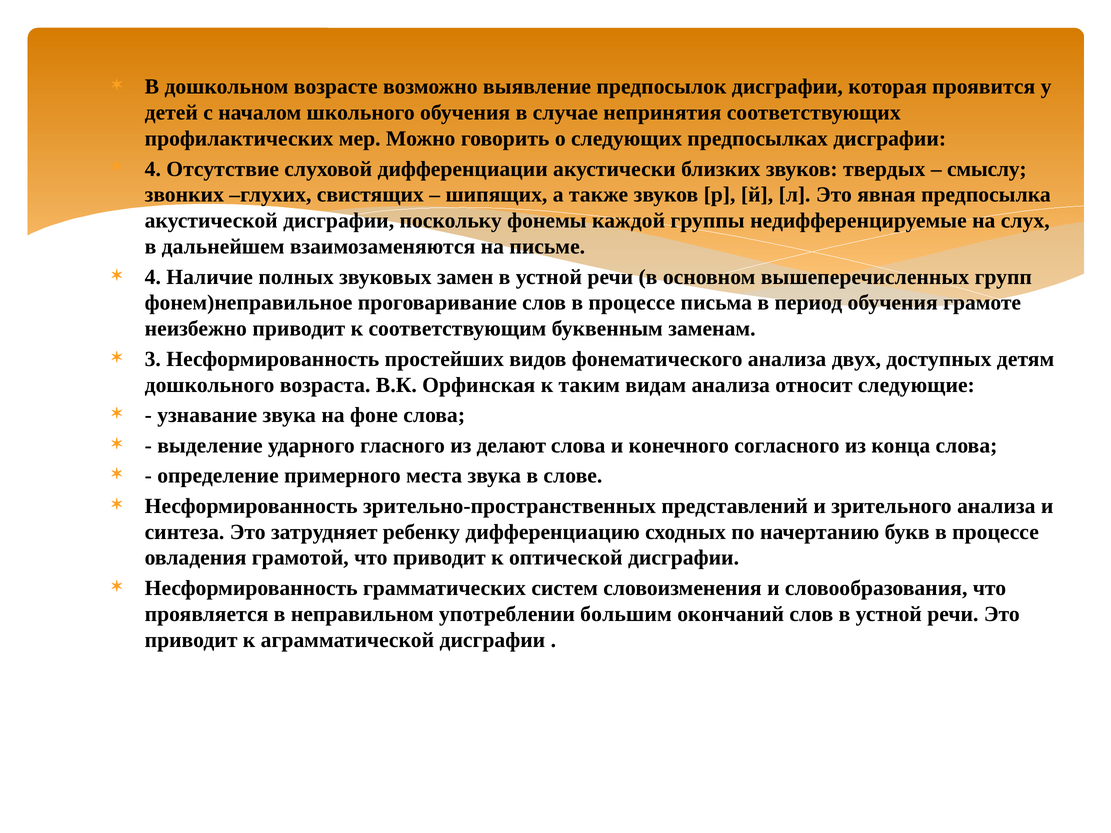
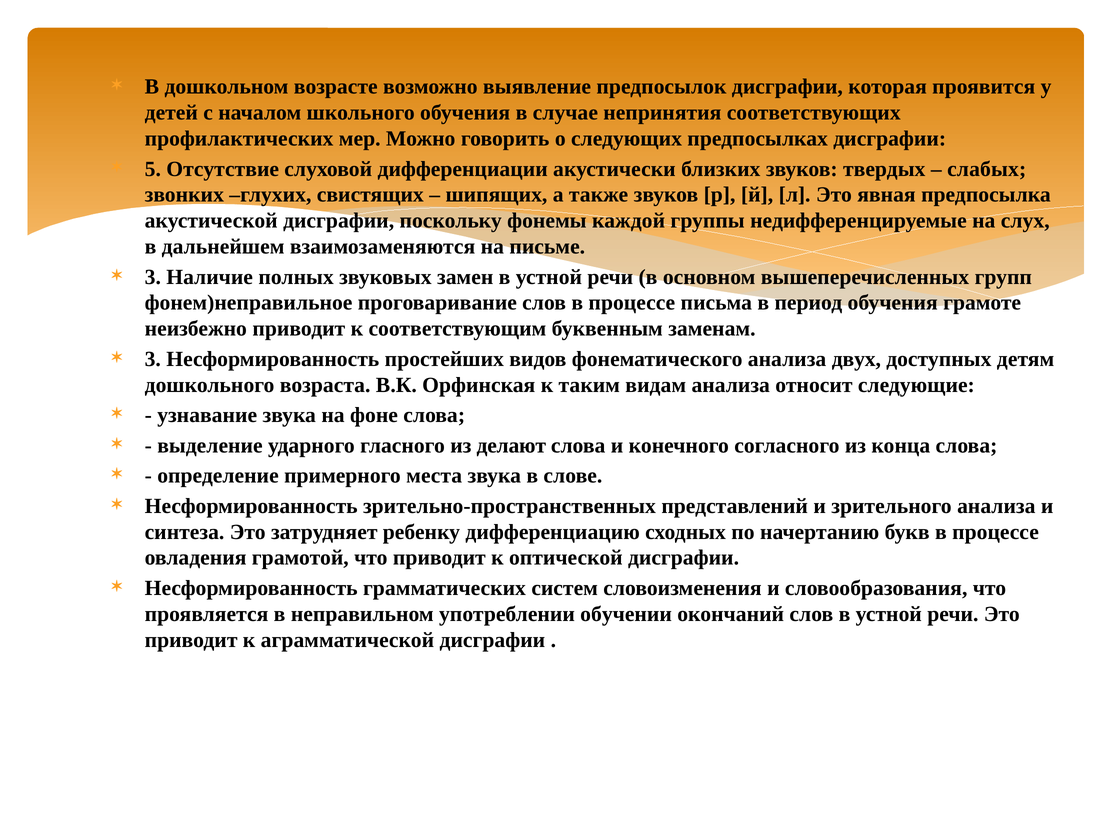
4: 4 -> 5 (153, 169)
смыслу: смыслу -> слабых (987, 169)
4: 4 -> 3 (153, 277)
большим: большим -> обучении (626, 614)
